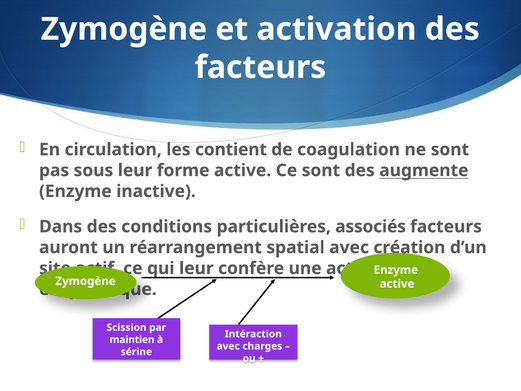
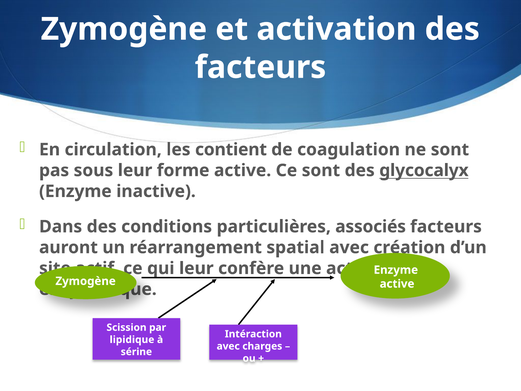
augmente: augmente -> glycocalyx (424, 170)
maintien: maintien -> lipidique (132, 339)
